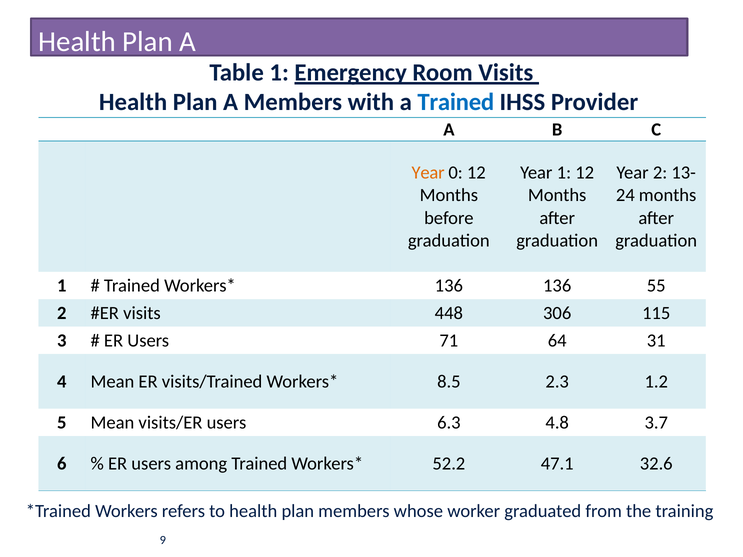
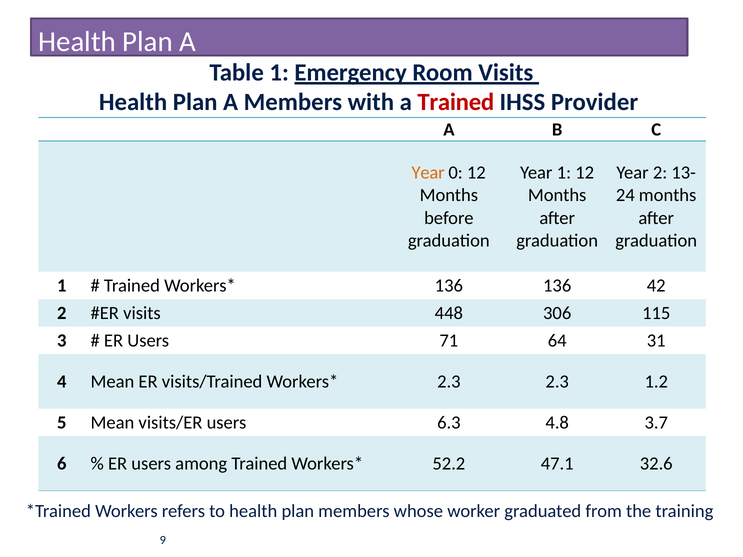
Trained colour: blue -> red (456, 102)
55: 55 -> 42 (656, 286)
8.5: 8.5 -> 2.3 (449, 382)
